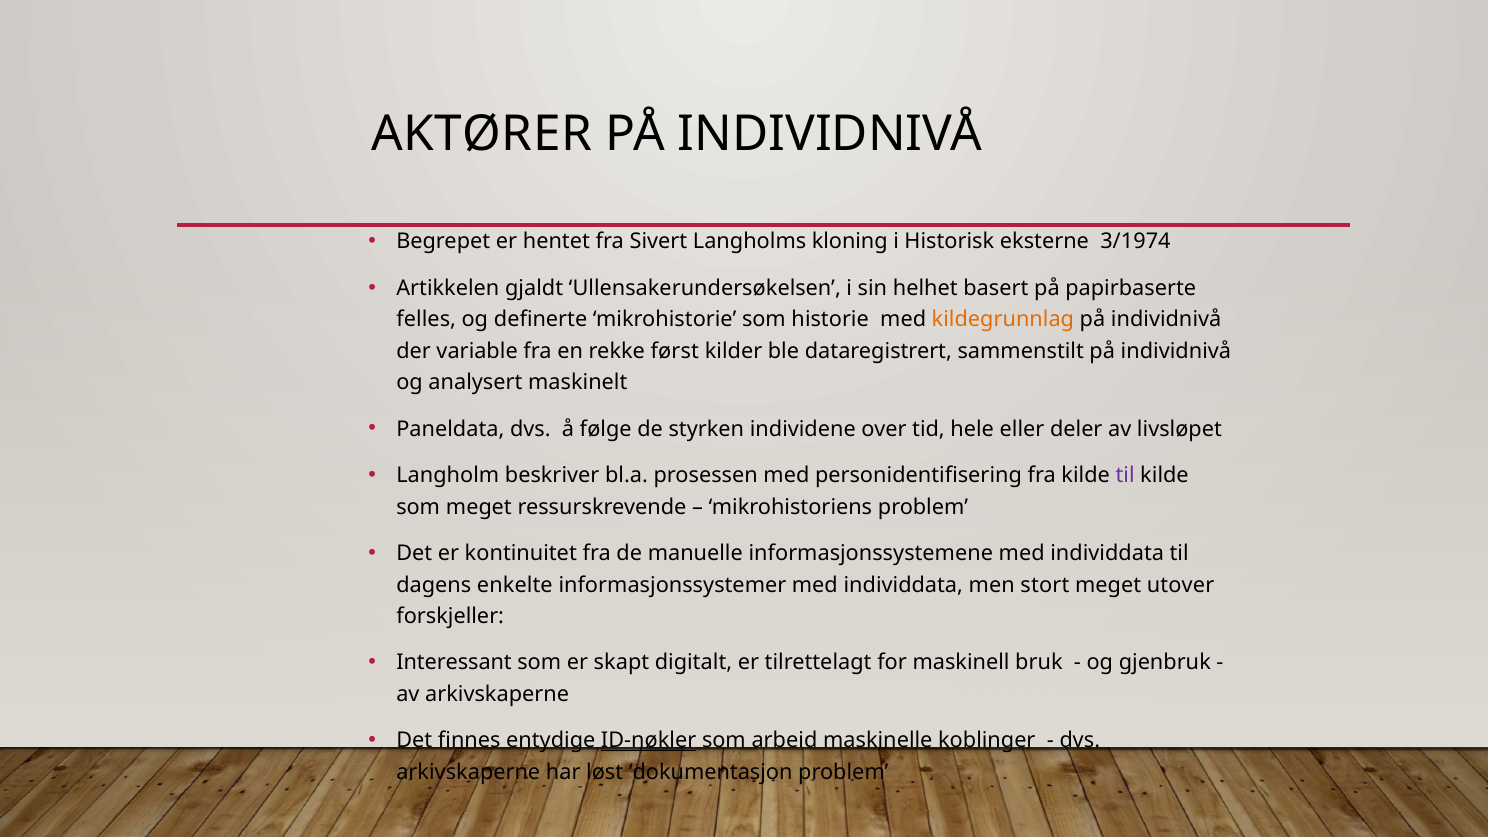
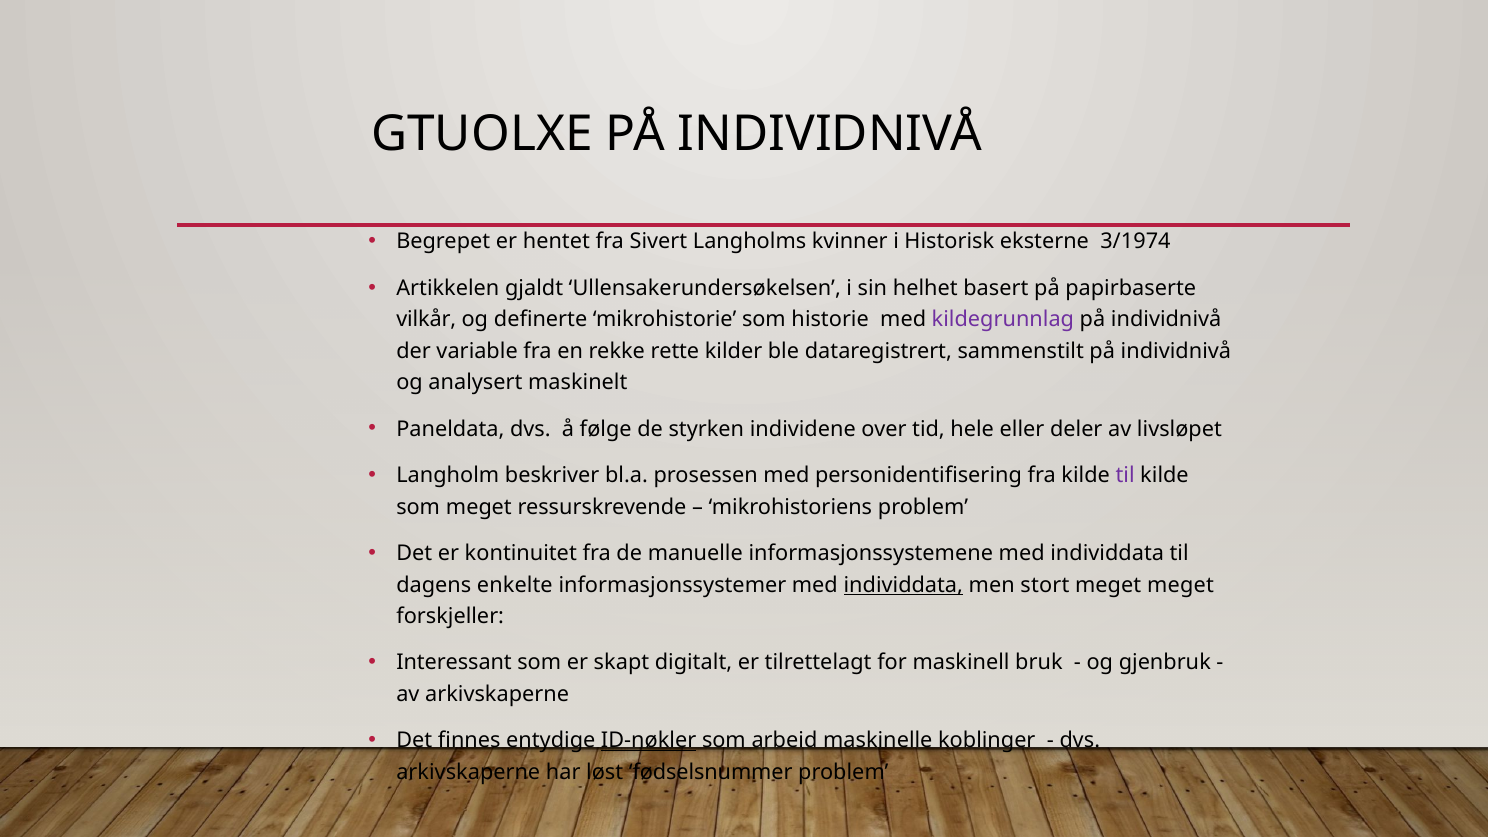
AKTØRER: AKTØRER -> GTUOLXE (482, 134)
kloning: kloning -> kvinner (850, 242)
felles: felles -> vilkår (426, 320)
kildegrunnlag colour: orange -> purple (1003, 320)
først: først -> rette (675, 351)
individdata underline: none -> present (903, 585)
meget utover: utover -> meget (1181, 585)
dokumentasjon: dokumentasjon -> fødselsnummer (711, 772)
